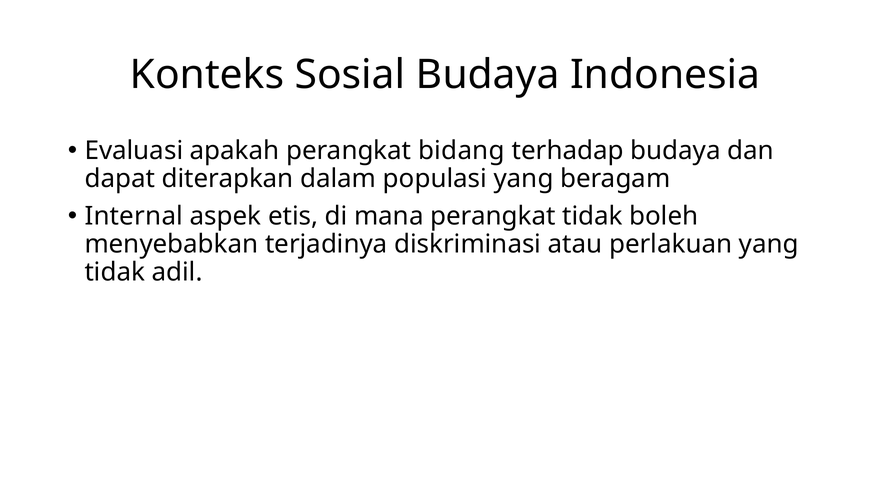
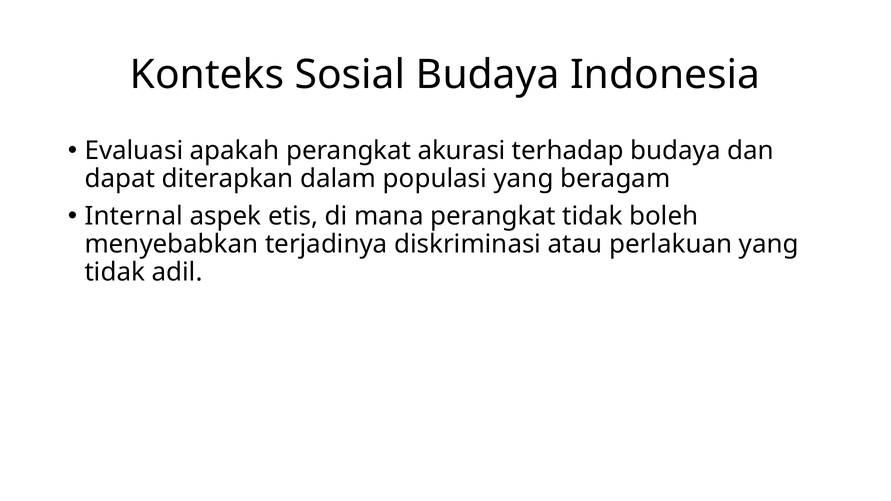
bidang: bidang -> akurasi (462, 151)
